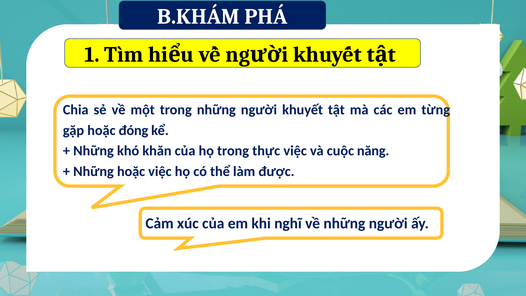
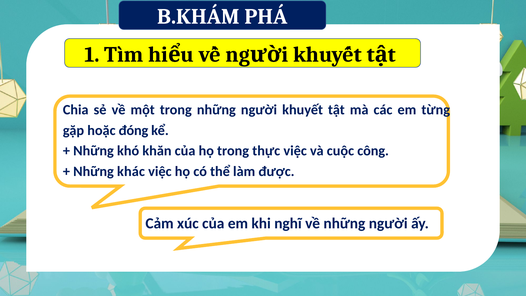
năng: năng -> công (373, 151)
Những hoặc: hoặc -> khác (131, 171)
